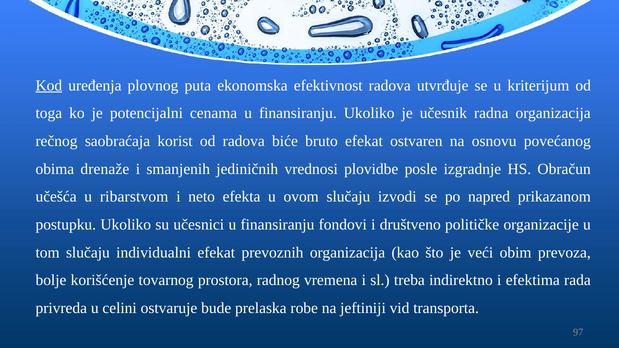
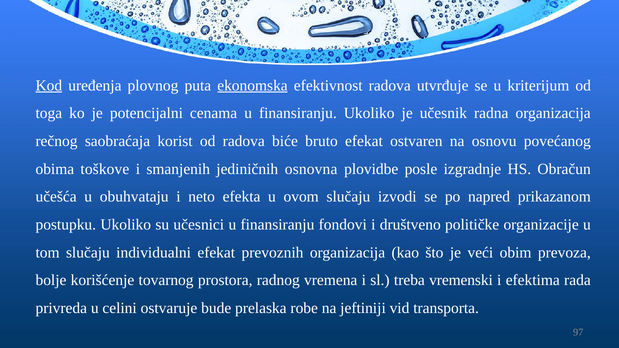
ekonomska underline: none -> present (252, 85)
drenaže: drenaže -> toškove (105, 169)
vrednosi: vrednosi -> osnovna (311, 169)
ribarstvom: ribarstvom -> obuhvataju (134, 197)
indirektno: indirektno -> vremenski (461, 280)
